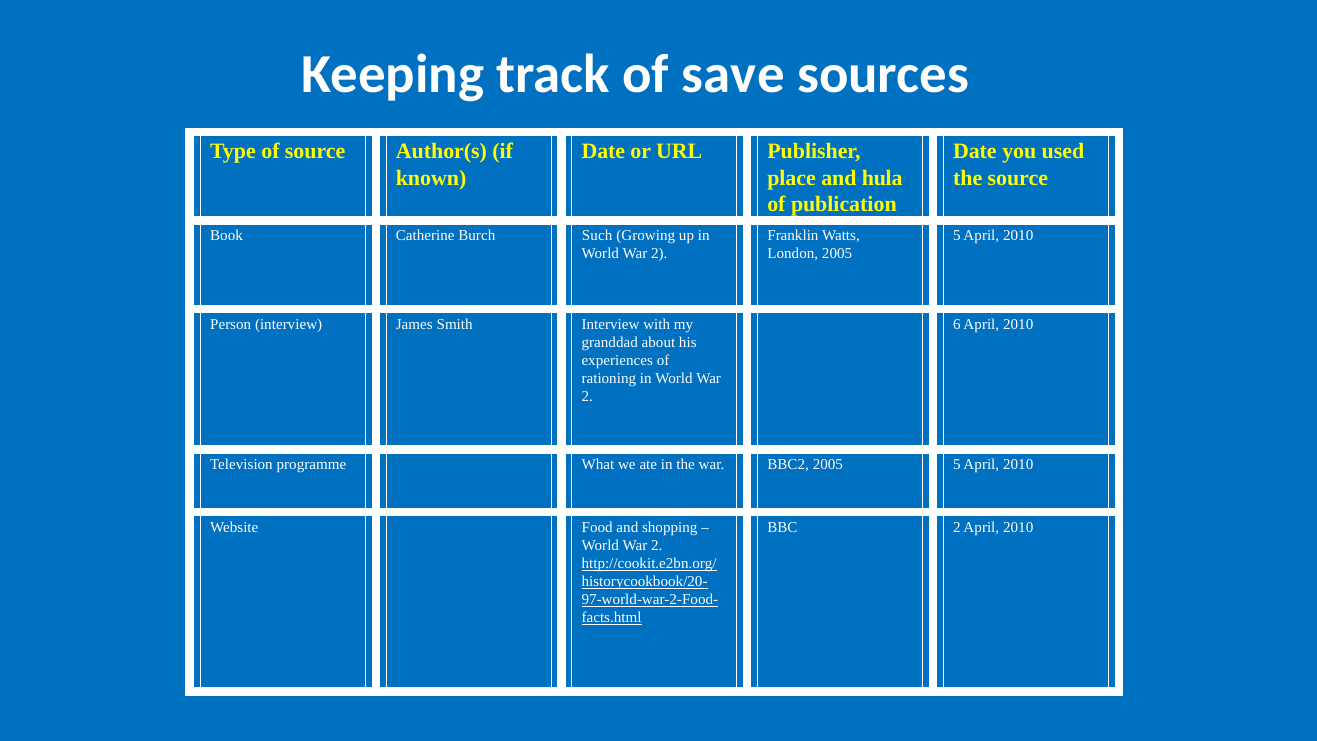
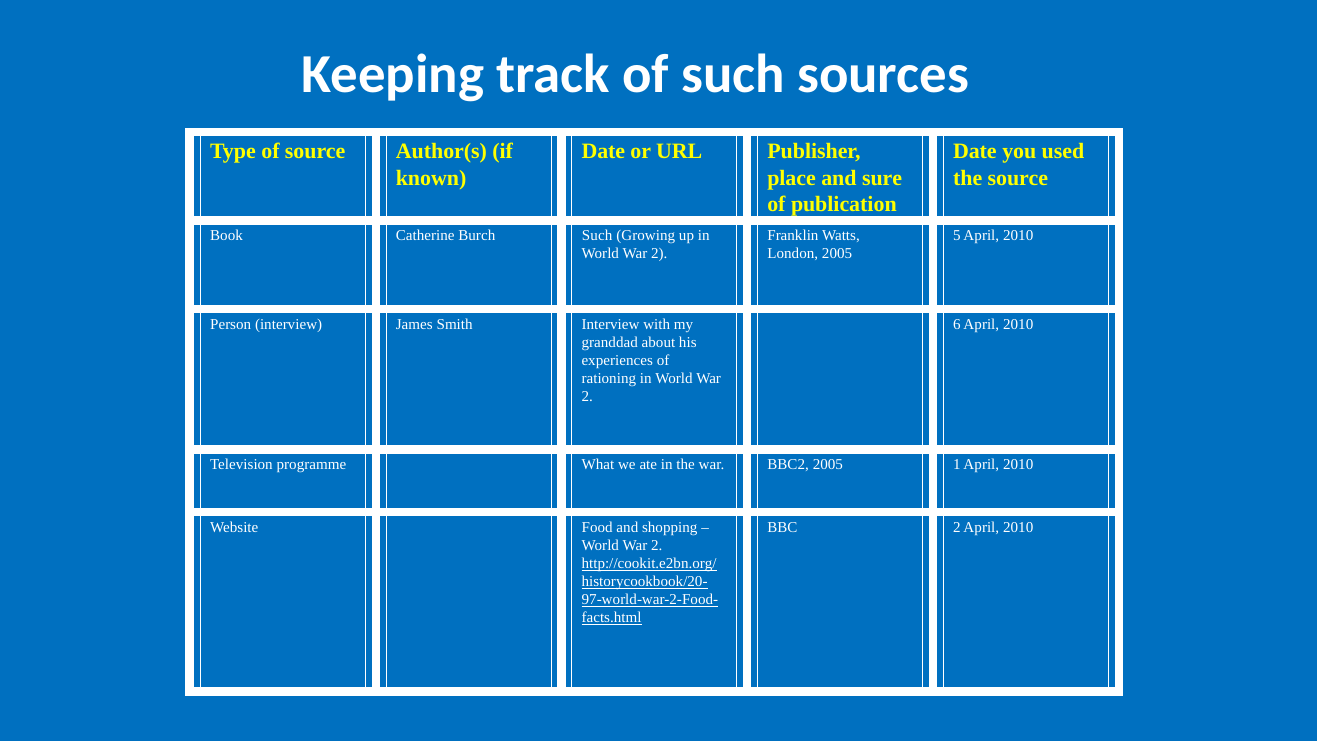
of save: save -> such (733, 75)
hula: hula -> sure (882, 178)
BBC2 2005 5: 5 -> 1 (957, 464)
